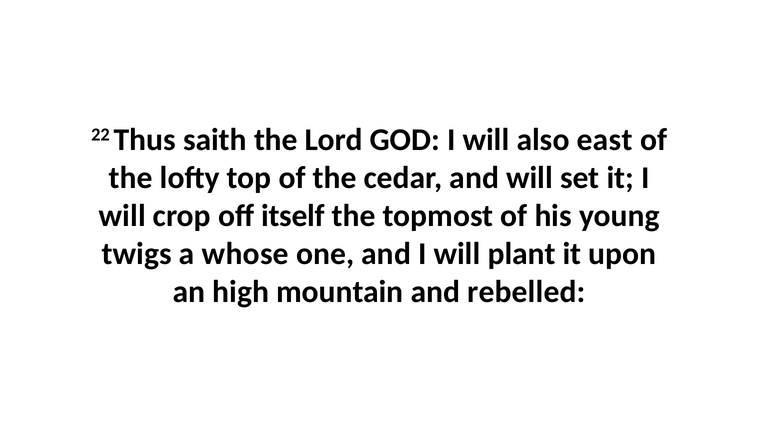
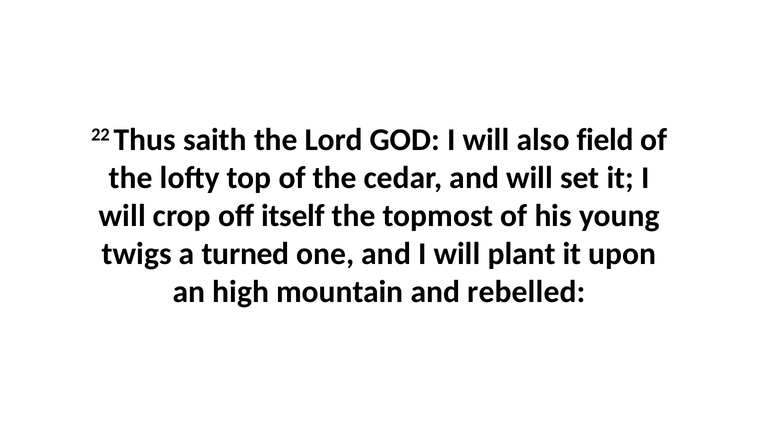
east: east -> field (605, 140)
whose: whose -> turned (246, 254)
